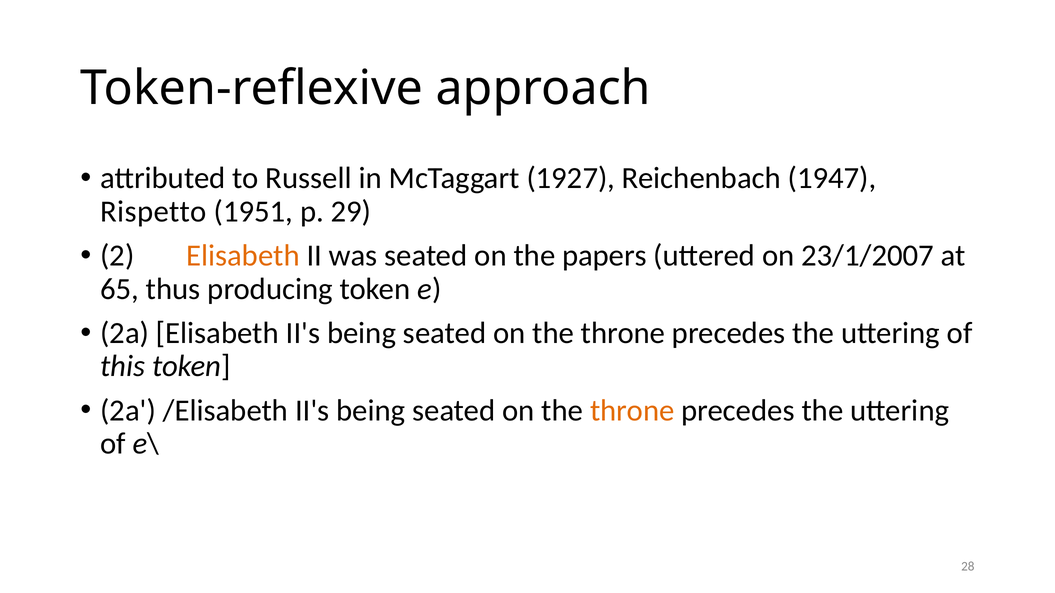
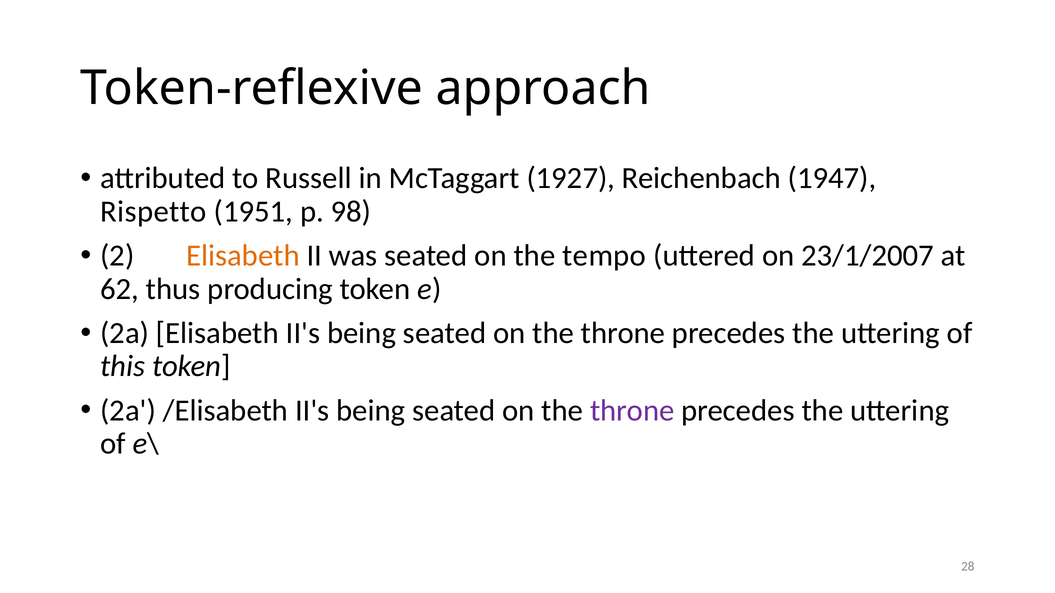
29: 29 -> 98 (351, 212)
papers: papers -> tempo (604, 256)
65: 65 -> 62 (120, 289)
throne colour: orange -> purple (632, 411)
